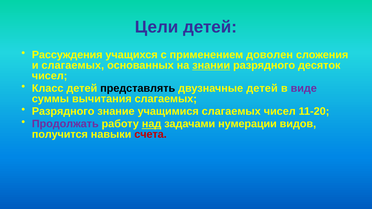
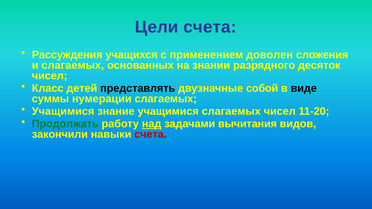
Цели детей: детей -> счета (210, 27)
знании underline: present -> none (211, 65)
двузначные детей: детей -> собой (262, 88)
виде colour: purple -> black (304, 88)
вычитания: вычитания -> нумерации (102, 99)
Разрядного: Разрядного -> Учащимися (63, 111)
Продолжать colour: purple -> green (65, 124)
нумерации: нумерации -> вычитания (247, 124)
получится: получится -> закончили (60, 134)
